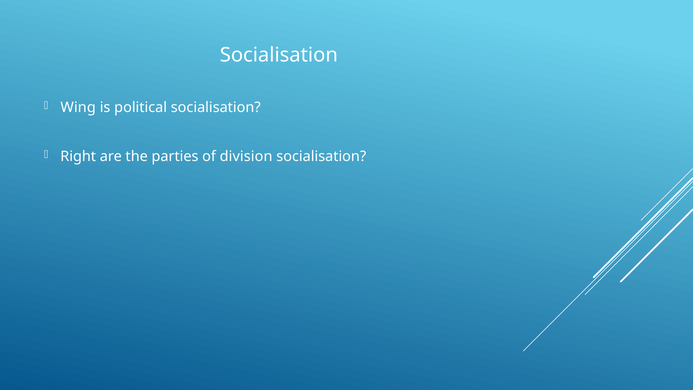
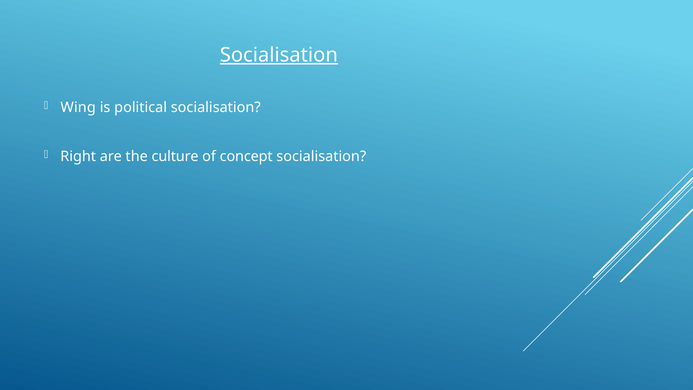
Socialisation underline: none -> present (279, 55)
parties: parties -> culture (175, 156)
division: division -> concept (246, 156)
